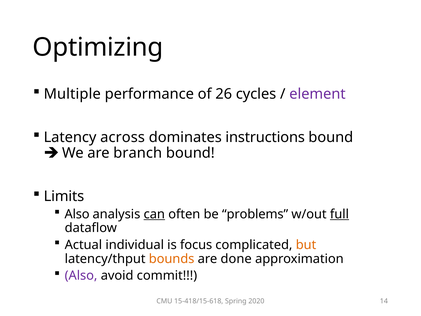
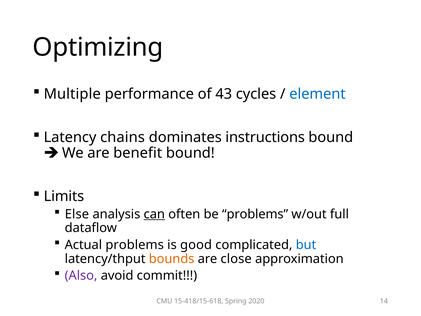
26: 26 -> 43 (224, 94)
element colour: purple -> blue (317, 94)
across: across -> chains (123, 137)
branch: branch -> benefit (138, 153)
Also: Also -> Else (77, 214)
full underline: present -> none (339, 214)
Actual individual: individual -> problems (135, 245)
focus: focus -> good (196, 245)
but colour: orange -> blue (306, 245)
done: done -> close (236, 259)
